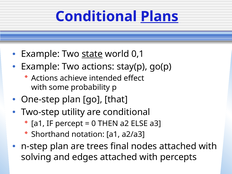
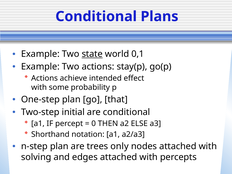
Plans underline: present -> none (159, 16)
utility: utility -> initial (73, 112)
final: final -> only (120, 146)
